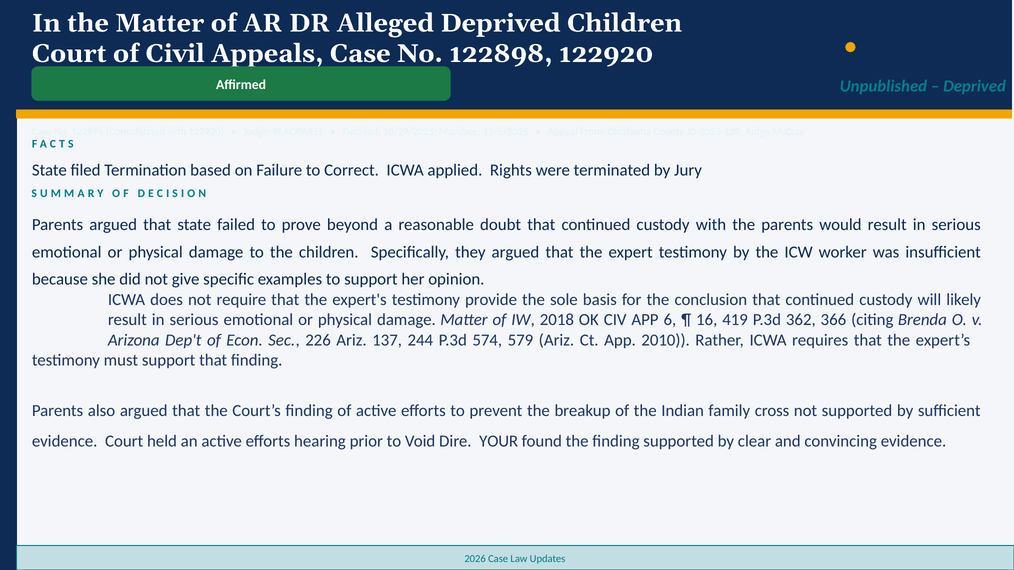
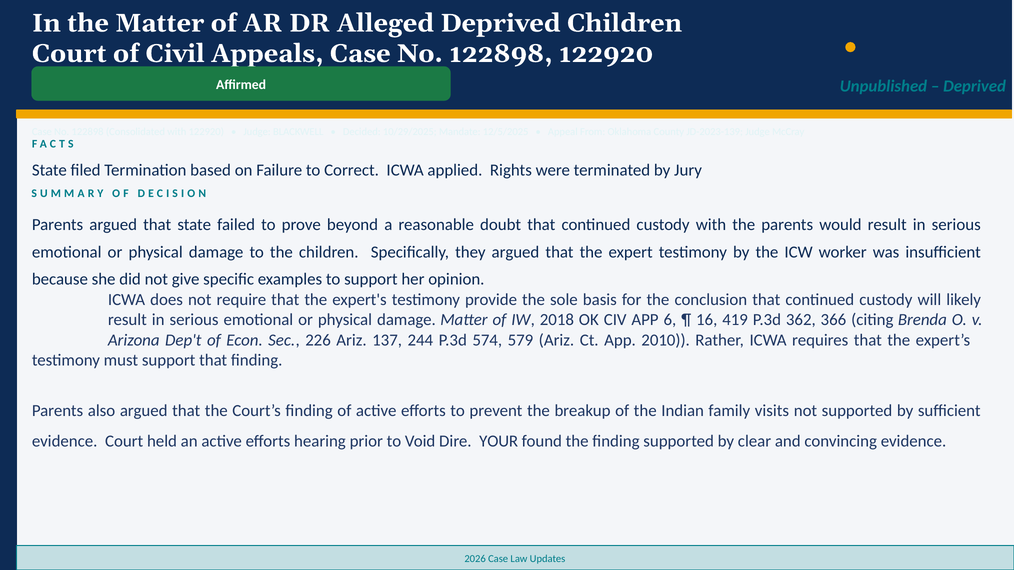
cross: cross -> visits (772, 411)
